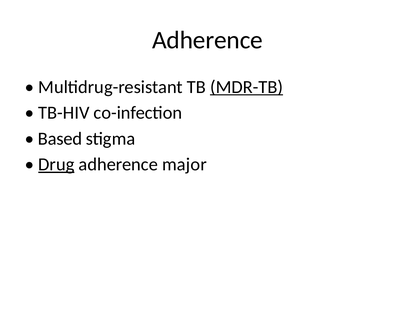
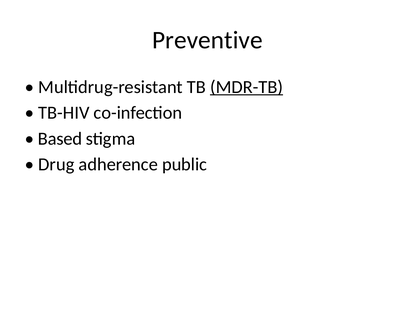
Adherence: Adherence -> Preventive (207, 40)
Drug underline: present -> none (56, 165)
major: major -> public (185, 165)
